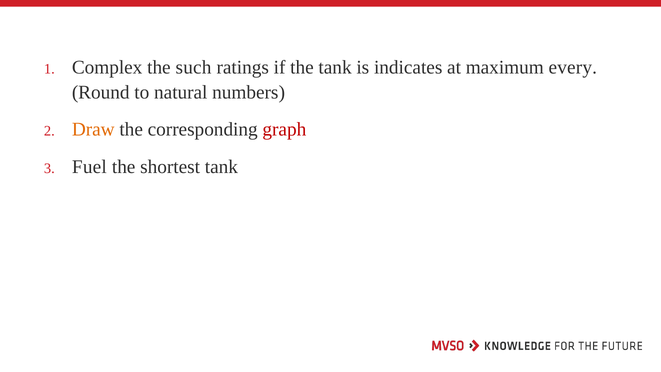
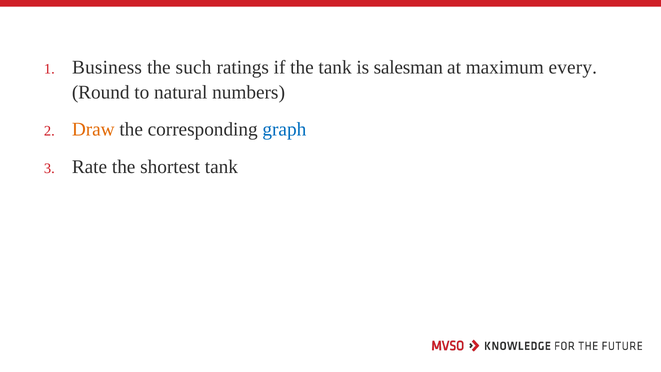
Complex: Complex -> Business (107, 68)
indicates: indicates -> salesman (408, 68)
graph colour: red -> blue (284, 129)
Fuel: Fuel -> Rate (90, 167)
